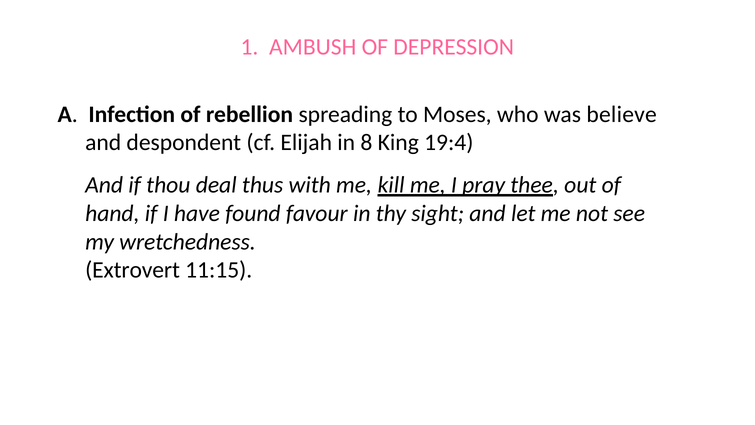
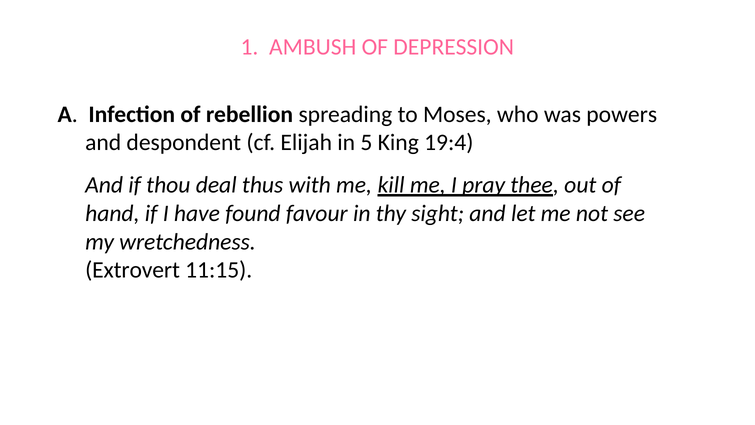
believe: believe -> powers (622, 114)
8: 8 -> 5 (366, 142)
